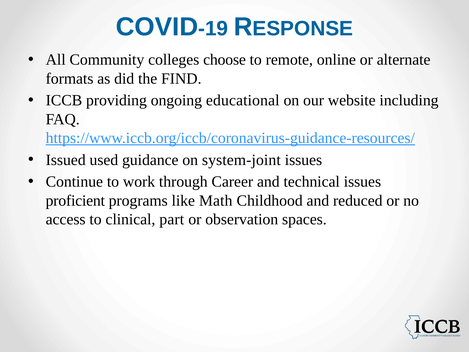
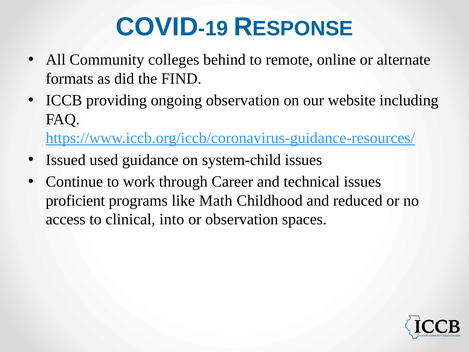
choose: choose -> behind (224, 60)
ongoing educational: educational -> observation (243, 100)
system-joint: system-joint -> system-child (241, 160)
part: part -> into (172, 219)
